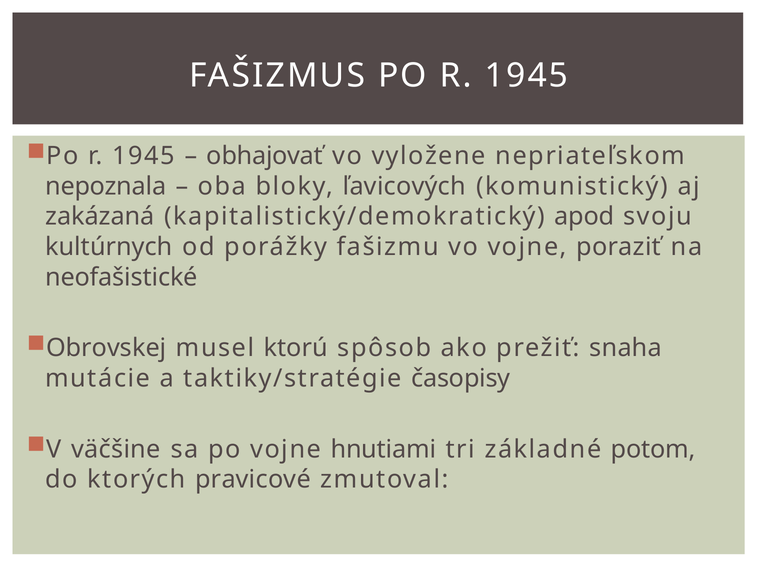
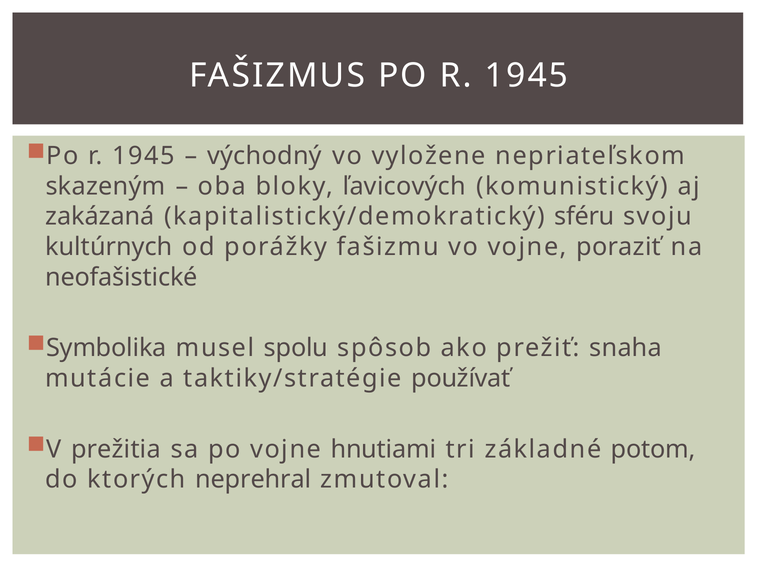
obhajovať: obhajovať -> východný (265, 156)
nepoznala: nepoznala -> skazeným (105, 186)
apod: apod -> sféru (584, 216)
Obrovskej: Obrovskej -> Symbolika (106, 348)
ktorú: ktorú -> spolu (296, 348)
časopisy: časopisy -> používať (461, 378)
väčšine: väčšine -> prežitia (116, 449)
pravicové: pravicové -> neprehral (253, 479)
